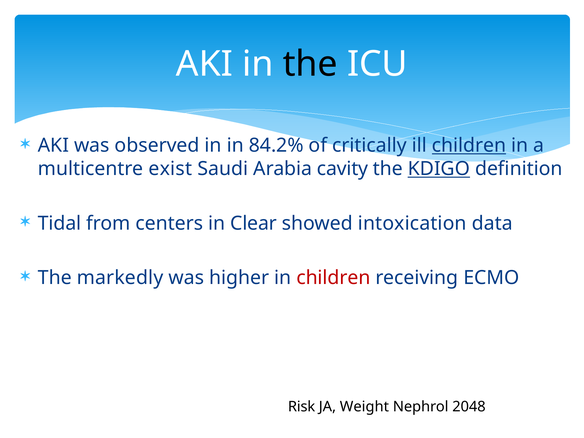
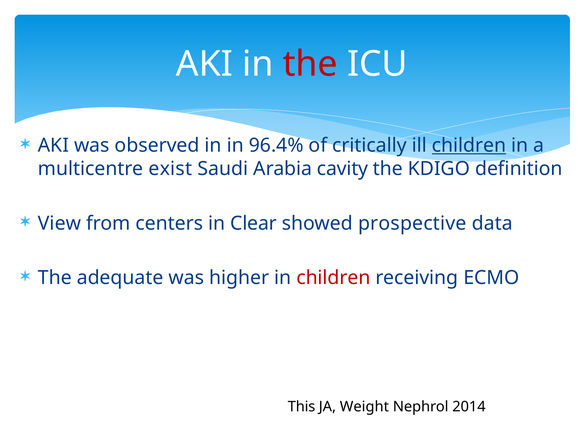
the colour: black -> red (310, 64)
84.2%: 84.2% -> 96.4% (276, 145)
KDIGO underline: present -> none (439, 169)
Tidal: Tidal -> View (59, 223)
intoxication: intoxication -> prospective (412, 223)
markedly: markedly -> adequate (120, 278)
Risk: Risk -> This (302, 407)
2048: 2048 -> 2014 (469, 407)
